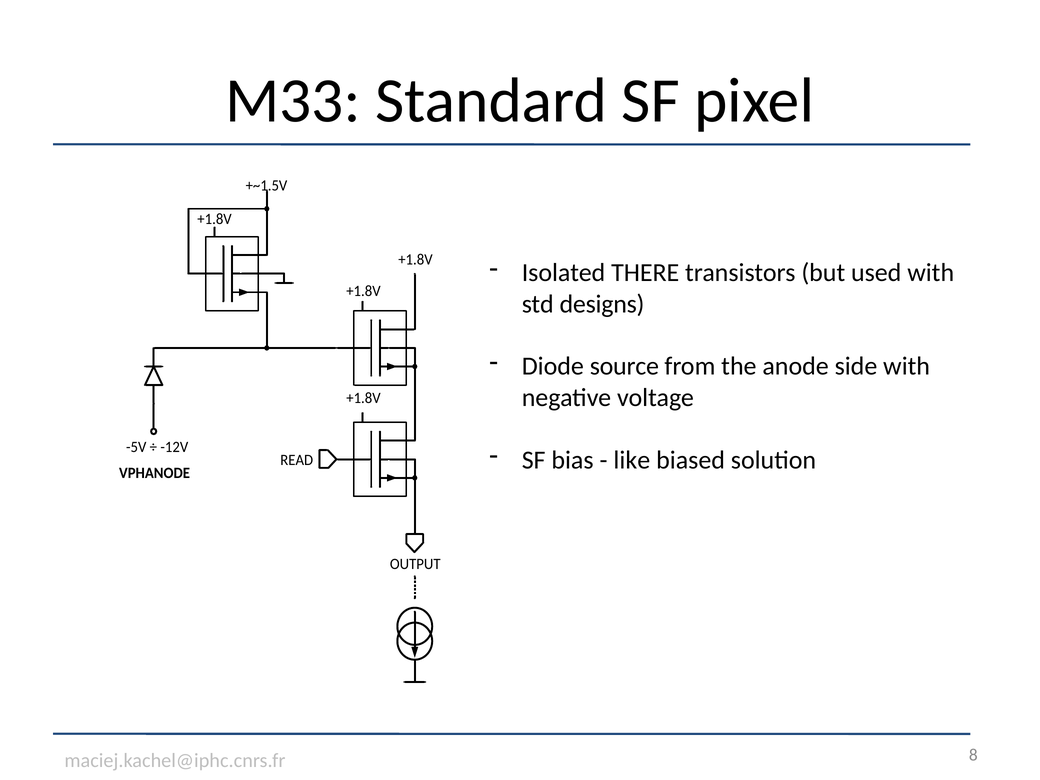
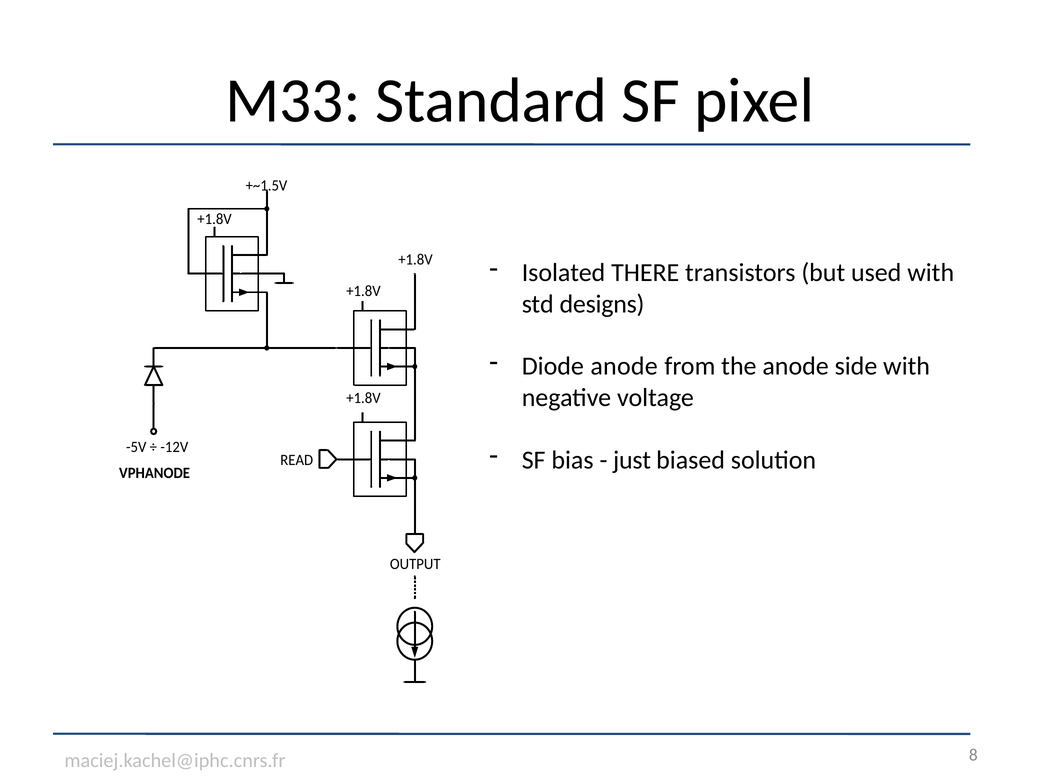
Diode source: source -> anode (624, 366)
like: like -> just (632, 460)
